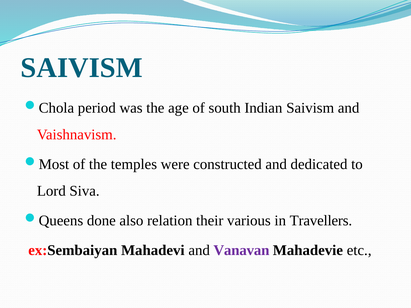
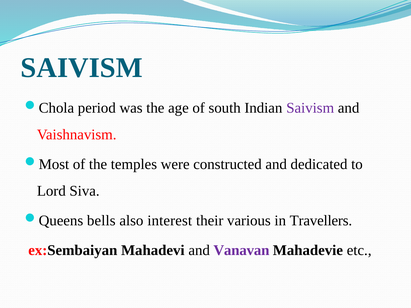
Saivism colour: black -> purple (310, 108)
done: done -> bells (101, 221)
relation: relation -> interest (170, 221)
